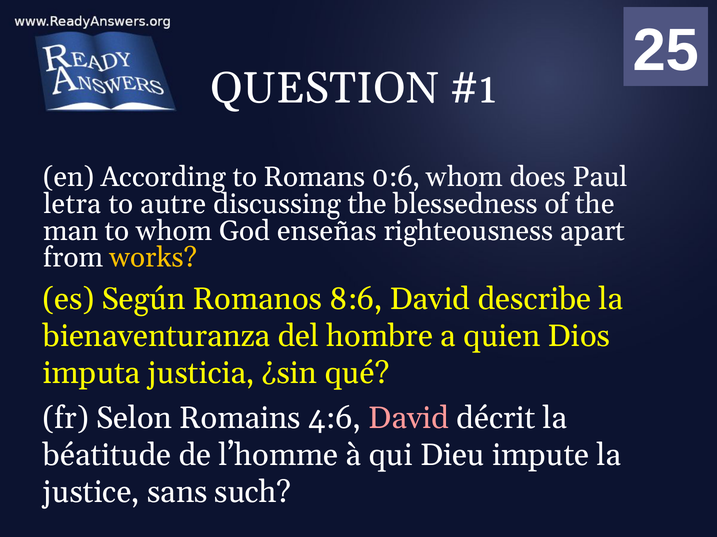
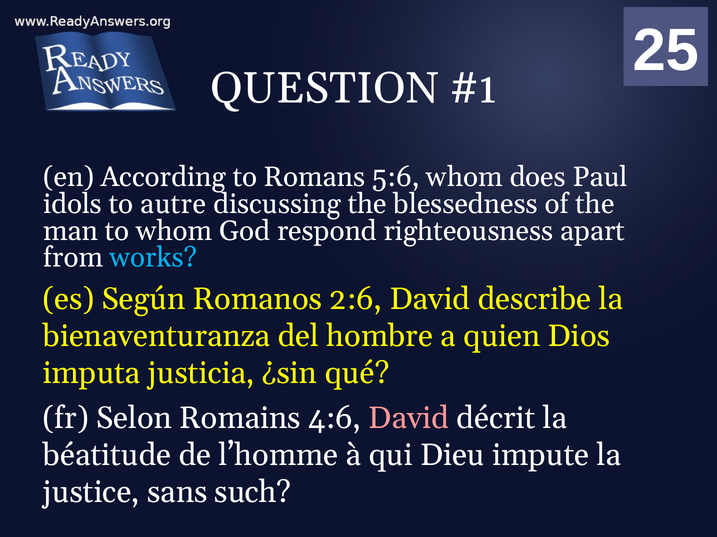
0:6: 0:6 -> 5:6 (396, 178)
letra: letra -> idols (73, 204)
enseñas: enseñas -> respond (327, 231)
works colour: yellow -> light blue (153, 258)
8:6: 8:6 -> 2:6 (356, 300)
